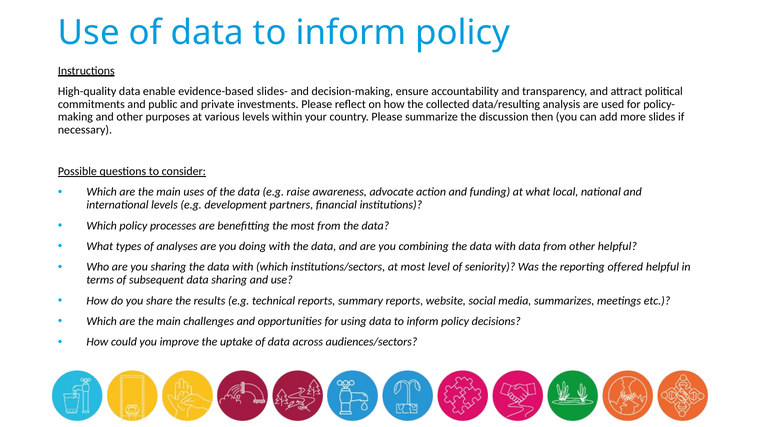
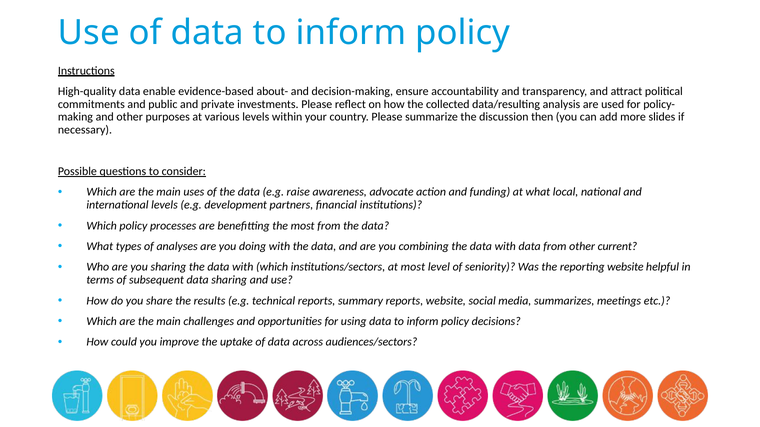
slides-: slides- -> about- (272, 92)
other helpful: helpful -> current (617, 247)
reporting offered: offered -> website (625, 267)
